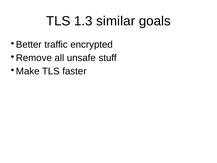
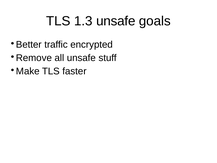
1.3 similar: similar -> unsafe (116, 21)
